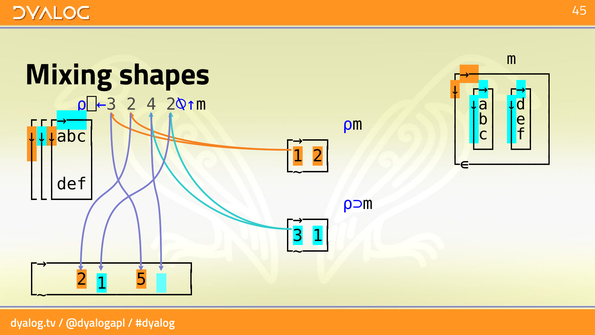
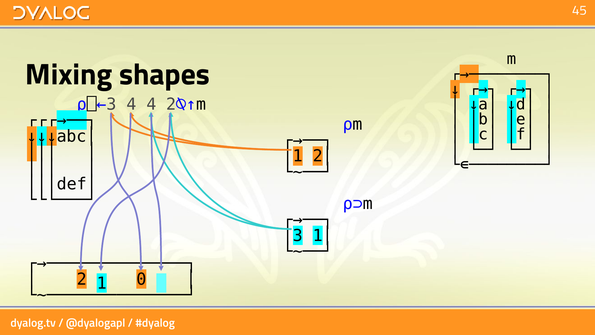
⍴⎕←3 2: 2 -> 4 (131, 104)
5: 5 -> 0 (141, 279)
